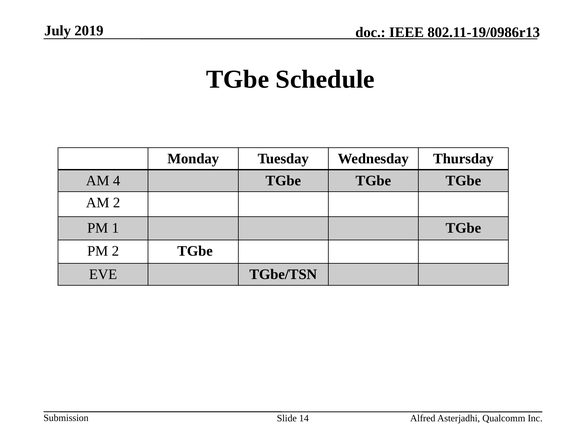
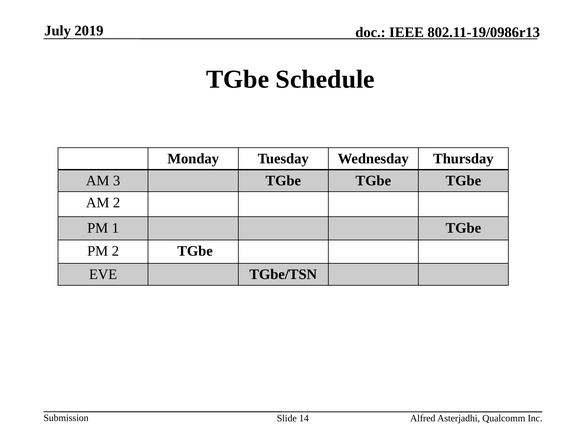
4: 4 -> 3 (117, 181)
